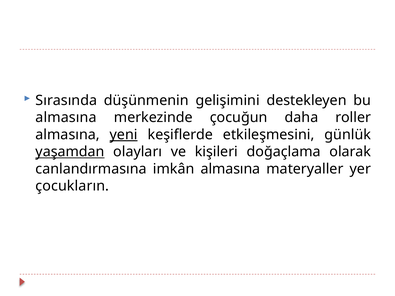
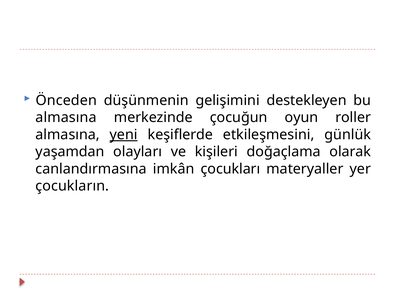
Sırasında: Sırasında -> Önceden (66, 101)
daha: daha -> oyun (301, 118)
yaşamdan underline: present -> none (70, 152)
imkân almasına: almasına -> çocukları (230, 169)
